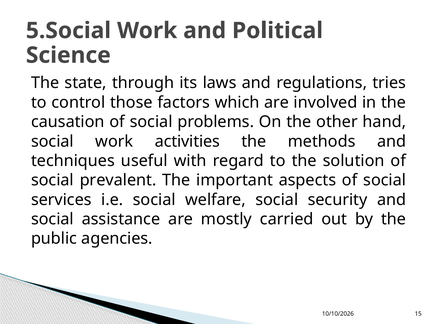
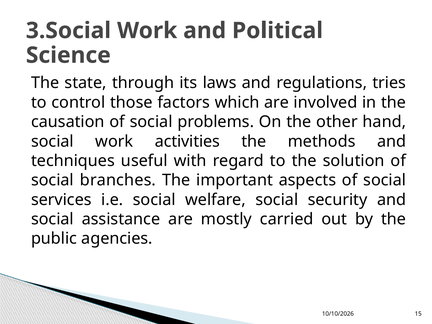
5.Social: 5.Social -> 3.Social (69, 31)
prevalent: prevalent -> branches (118, 180)
